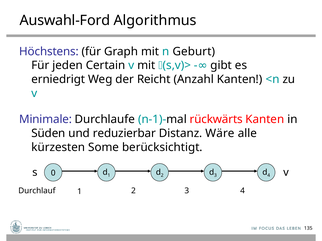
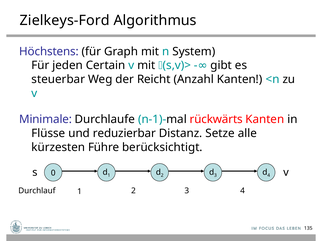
Auswahl-Ford: Auswahl-Ford -> Zielkeys-Ford (65, 20)
Geburt: Geburt -> System (194, 52)
erniedrigt: erniedrigt -> steuerbar (58, 79)
Süden: Süden -> Flüsse (48, 134)
Wäre: Wäre -> Setze (220, 134)
Some: Some -> Führe (104, 148)
